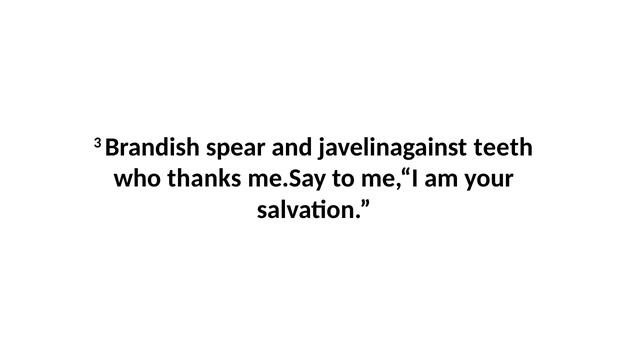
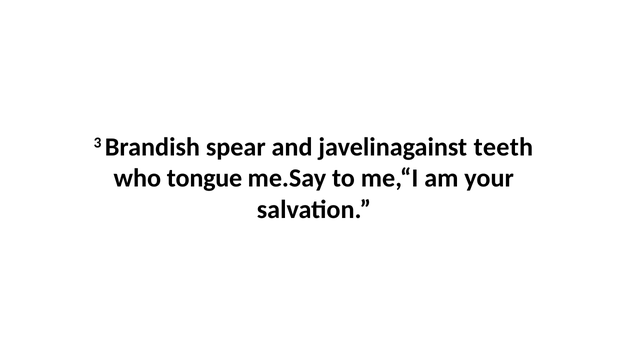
thanks: thanks -> tongue (205, 178)
